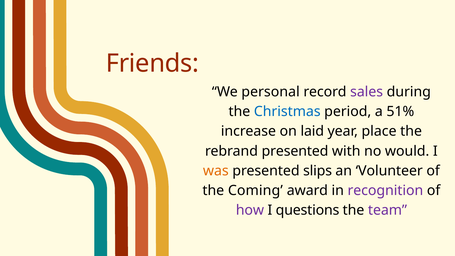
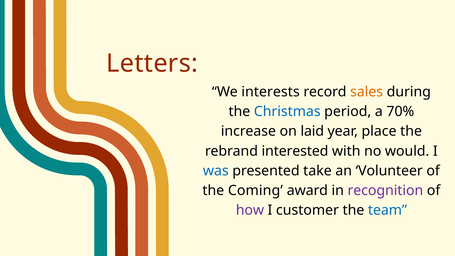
Friends: Friends -> Letters (152, 64)
personal: personal -> interests (271, 92)
sales colour: purple -> orange (367, 92)
51%: 51% -> 70% (400, 112)
rebrand presented: presented -> interested (295, 151)
was colour: orange -> blue (216, 171)
slips: slips -> take (317, 171)
questions: questions -> customer (307, 210)
team colour: purple -> blue (388, 210)
